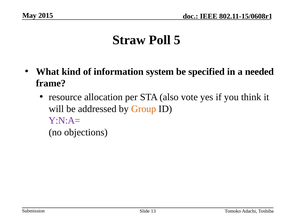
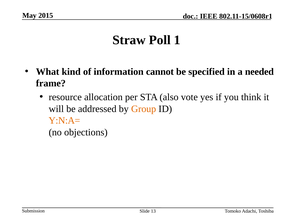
5: 5 -> 1 (177, 40)
system: system -> cannot (160, 72)
Y:N:A= colour: purple -> orange (64, 120)
